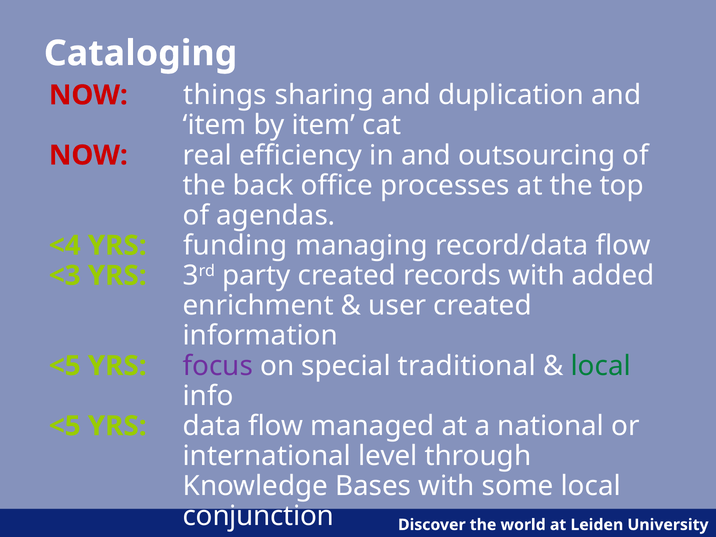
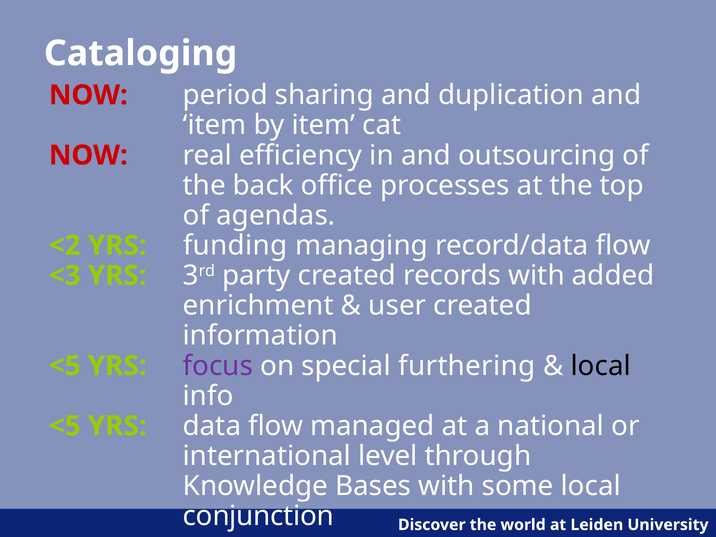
things: things -> period (225, 95)
<4: <4 -> <2 (65, 246)
traditional: traditional -> furthering (467, 366)
local colour: green -> black (601, 366)
